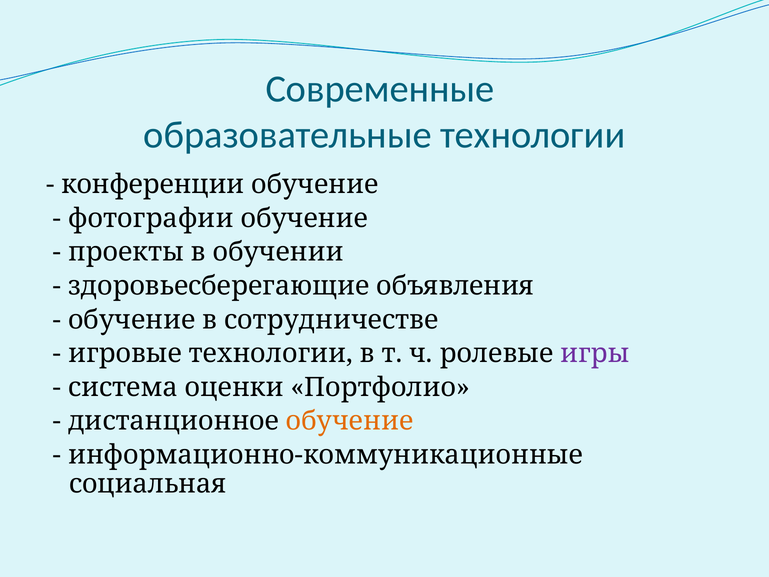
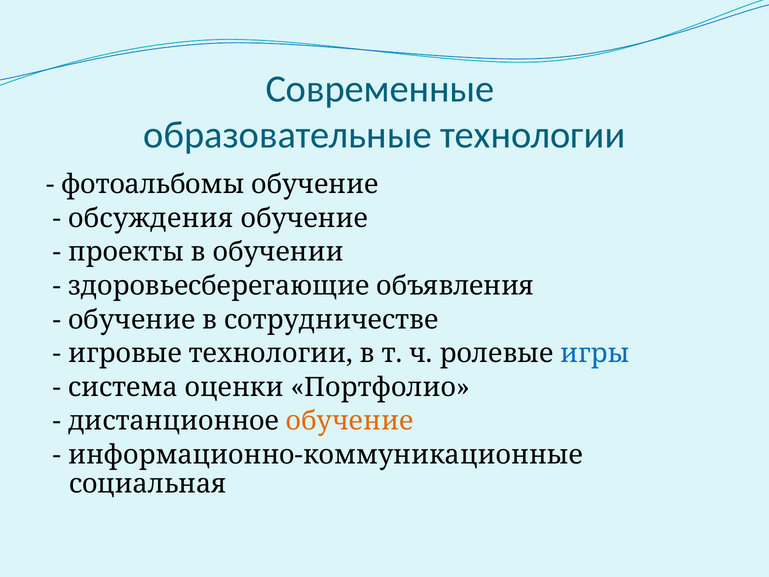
конференции: конференции -> фотоальбомы (153, 184)
фотографии: фотографии -> обсуждения (151, 218)
игры colour: purple -> blue (595, 353)
